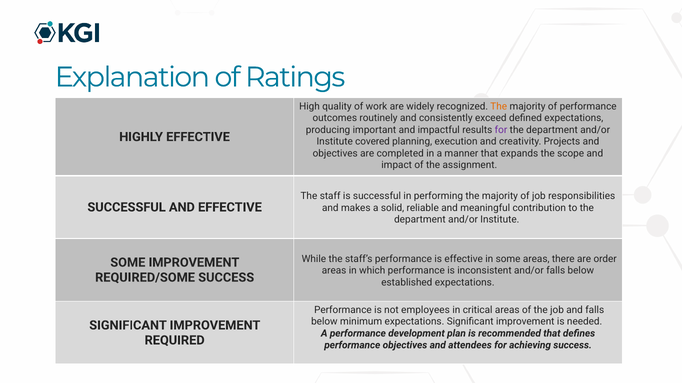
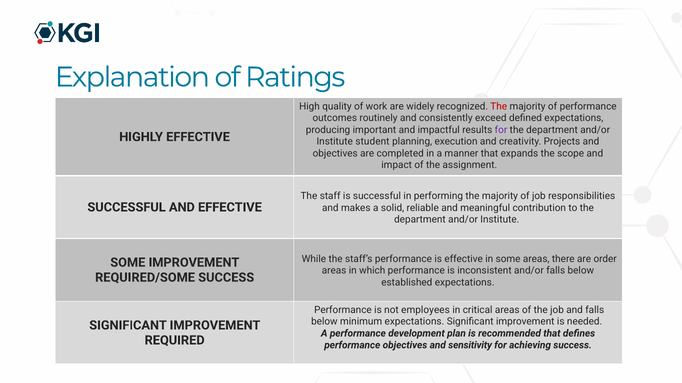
The colour: orange -> red (499, 107)
covered: covered -> student (372, 142)
attendees: attendees -> sensitivity (470, 346)
